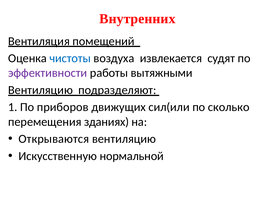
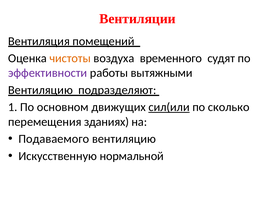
Внутренних: Внутренних -> Вентиляции (138, 19)
чистоты colour: blue -> orange (70, 58)
извлекается: извлекается -> временного (171, 58)
приборов: приборов -> основном (63, 107)
сил(или underline: none -> present (169, 107)
Открываются: Открываются -> Подаваемого (54, 139)
